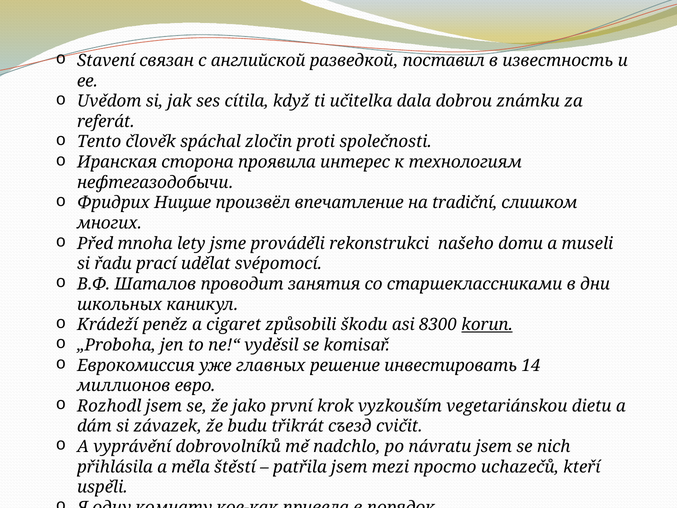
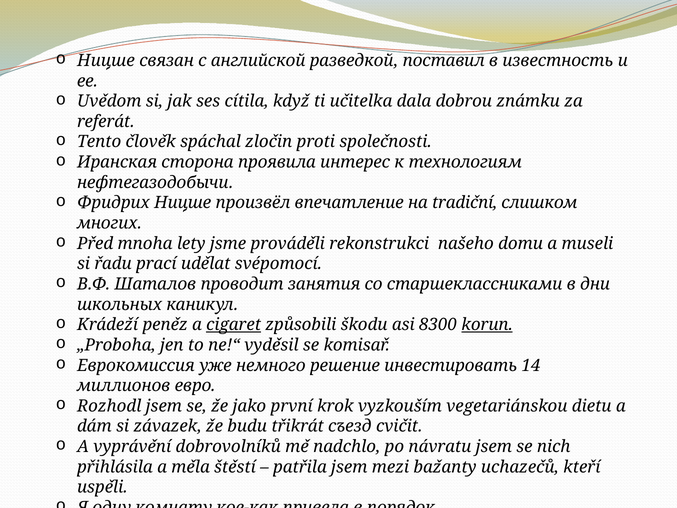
Stavení: Stavení -> Ницше (106, 61)
cigaret underline: none -> present (234, 325)
главных: главных -> немного (271, 365)
просто: просто -> bažanty (445, 467)
